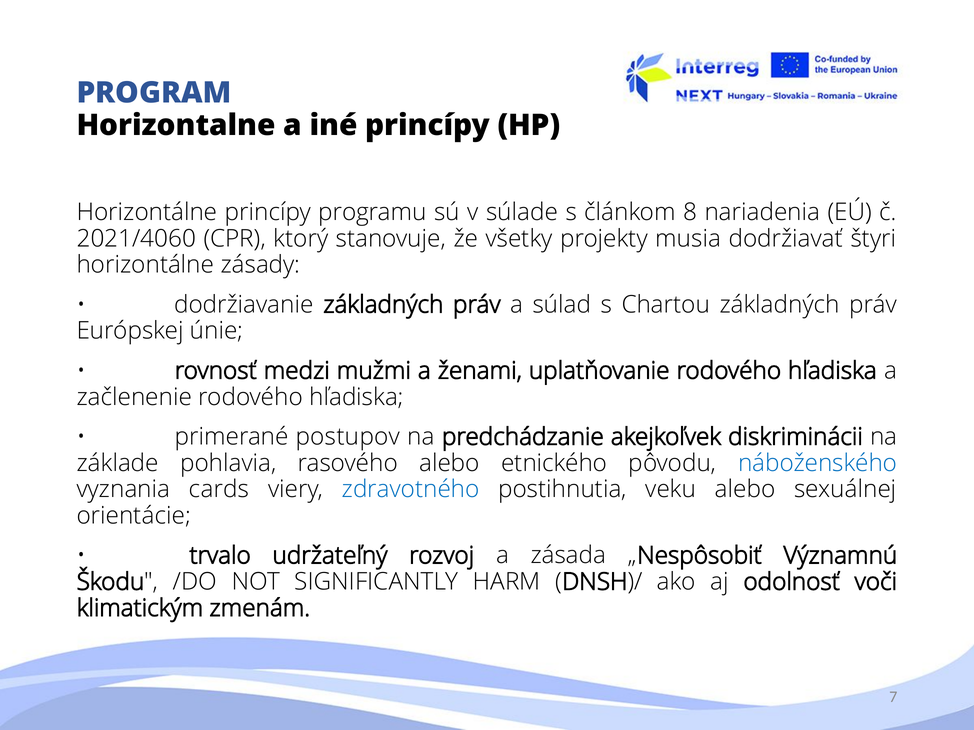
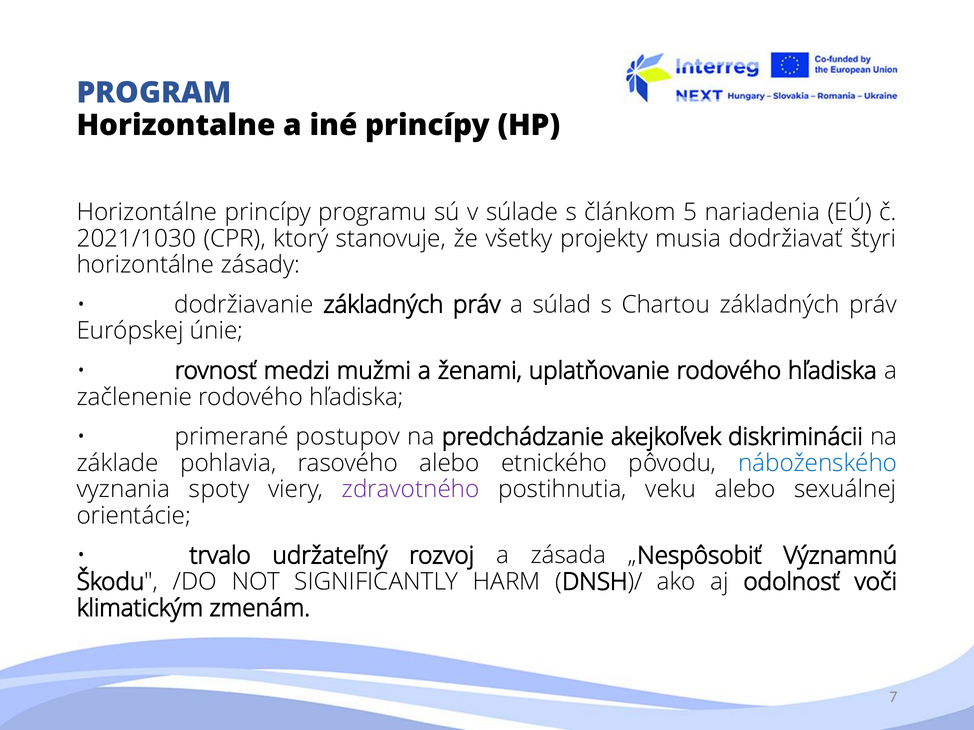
8: 8 -> 5 (690, 212)
2021/4060: 2021/4060 -> 2021/1030 (136, 239)
cards: cards -> spoty (219, 490)
zdravotného colour: blue -> purple (411, 490)
